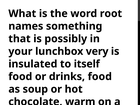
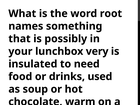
itself: itself -> need (87, 64)
drinks food: food -> used (100, 77)
